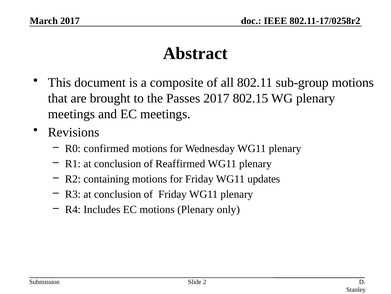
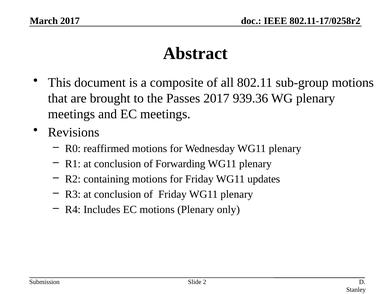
802.15: 802.15 -> 939.36 (250, 98)
confirmed: confirmed -> reaffirmed (106, 148)
Reaffirmed: Reaffirmed -> Forwarding (180, 163)
